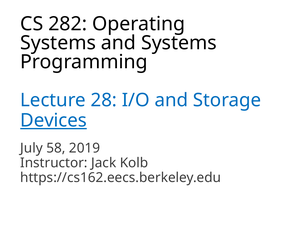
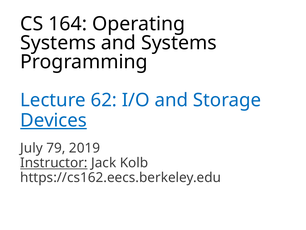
282: 282 -> 164 (68, 24)
28: 28 -> 62 (104, 100)
58: 58 -> 79 (56, 148)
Instructor underline: none -> present (54, 163)
